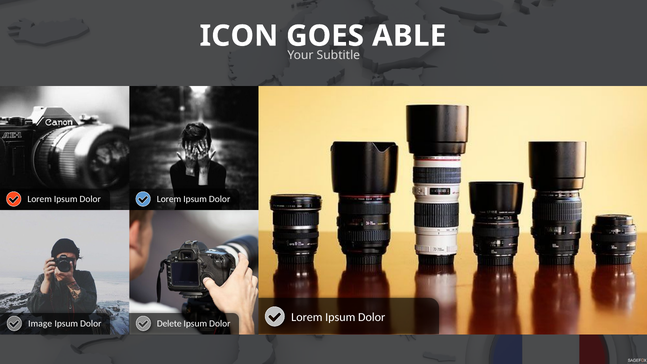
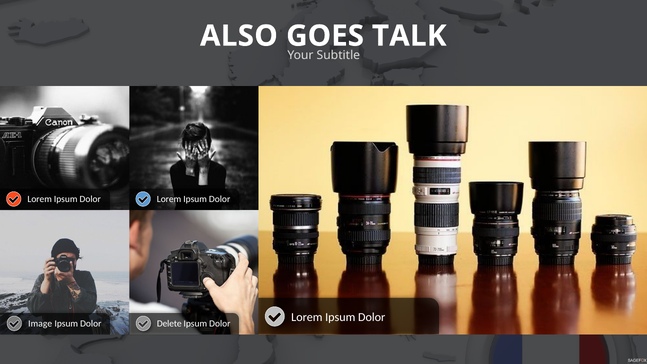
ICON: ICON -> ALSO (239, 36)
ABLE: ABLE -> TALK (409, 36)
